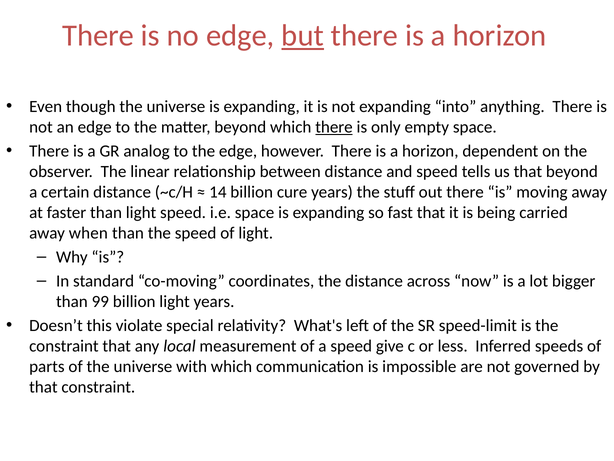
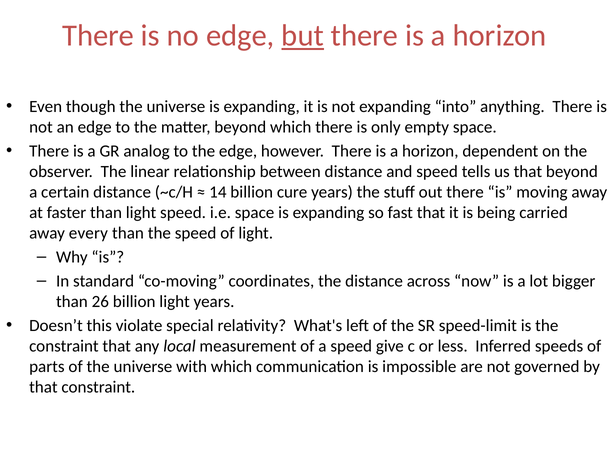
there underline: present -> none (334, 127)
when: when -> every (88, 233)
99: 99 -> 26 (100, 301)
